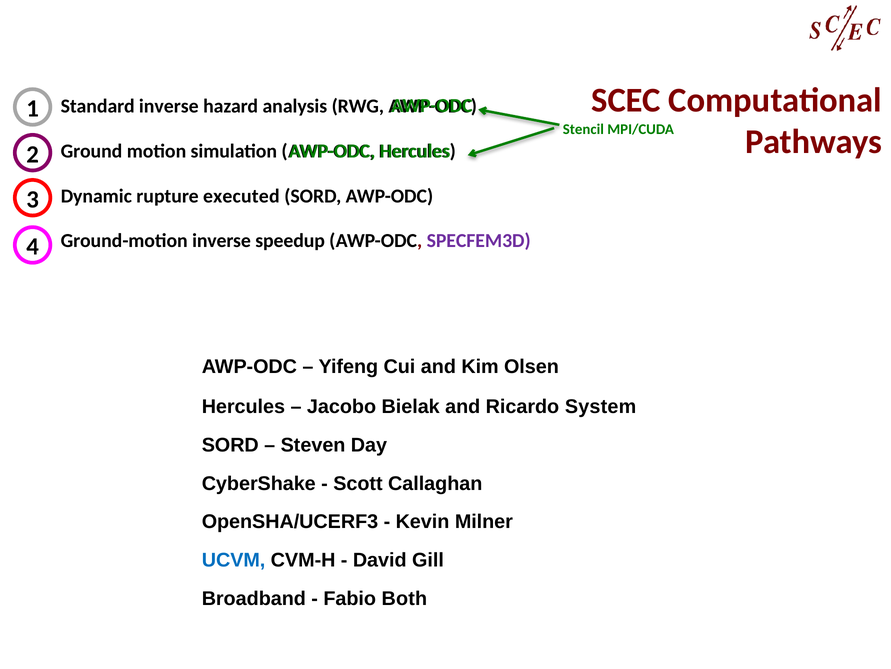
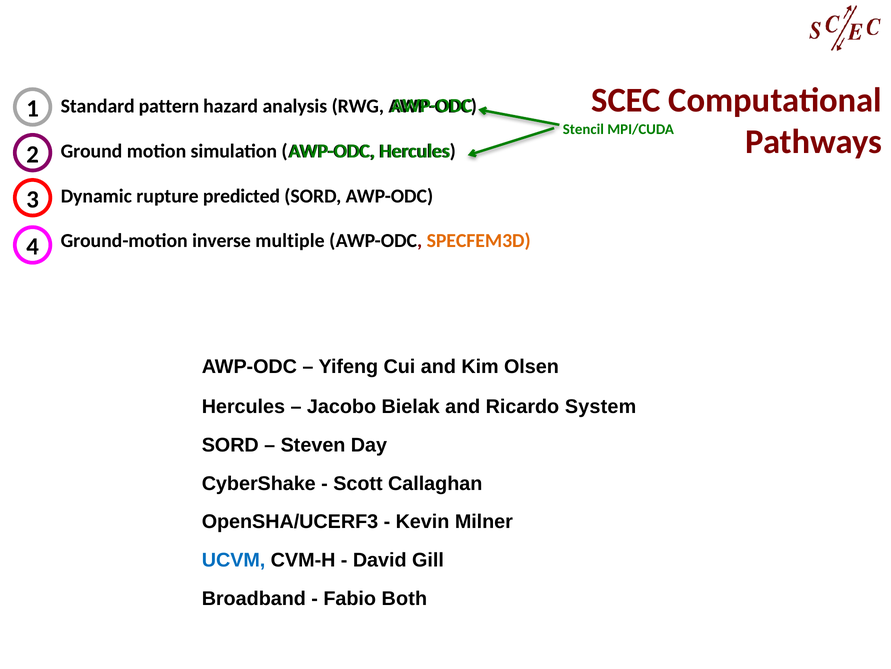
Standard inverse: inverse -> pattern (169, 106)
executed: executed -> predicted (242, 196)
speedup: speedup -> multiple (290, 240)
SPECFEM3D colour: purple -> orange (479, 240)
